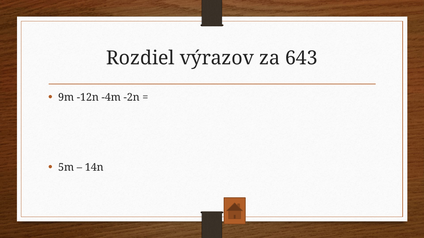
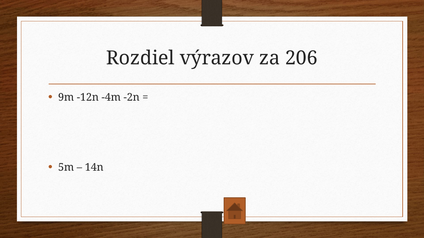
643: 643 -> 206 (301, 58)
